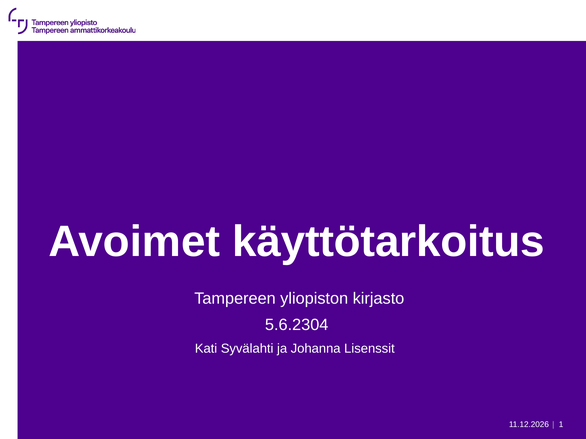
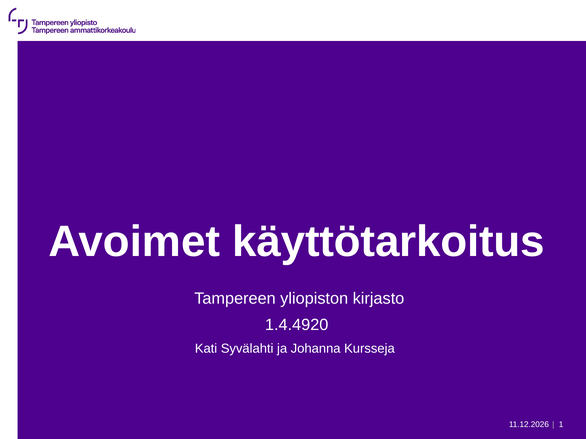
5.6.2304: 5.6.2304 -> 1.4.4920 (297, 325)
Lisenssit: Lisenssit -> Kursseja (369, 349)
